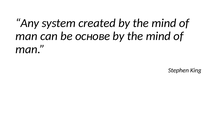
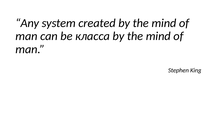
основе: основе -> класса (93, 36)
